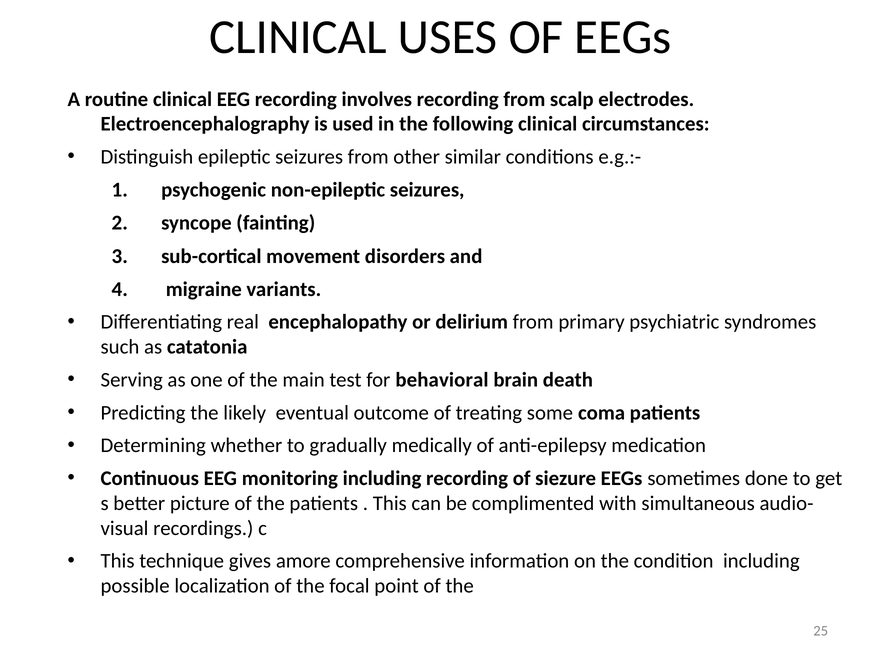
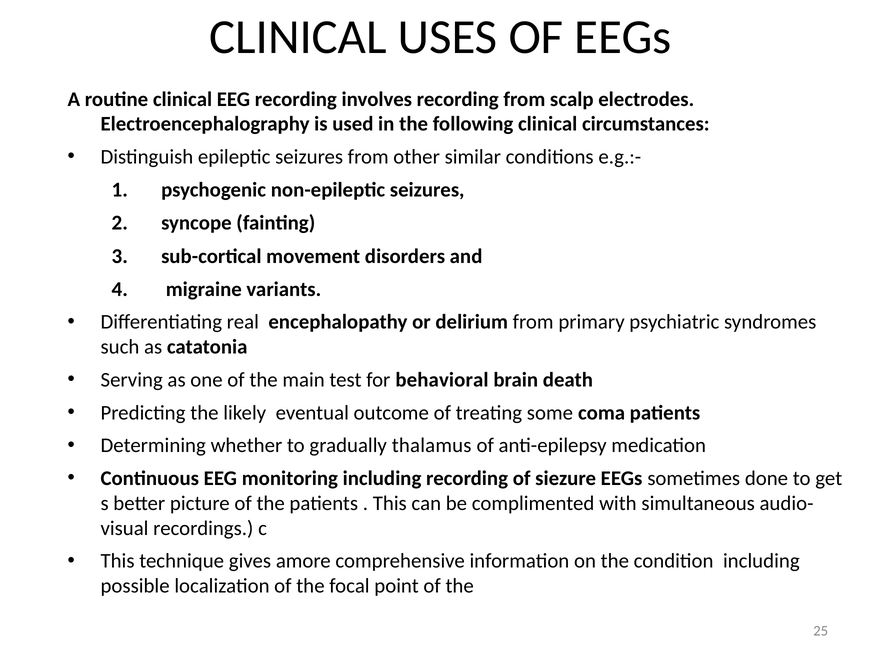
medically: medically -> thalamus (432, 445)
